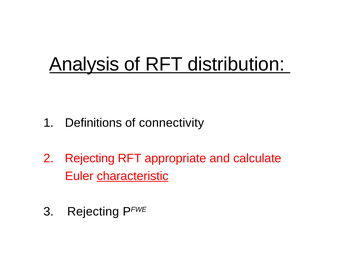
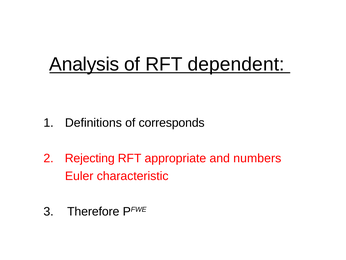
distribution: distribution -> dependent (236, 64)
connectivity: connectivity -> corresponds (172, 123)
calculate: calculate -> numbers (257, 158)
characteristic underline: present -> none (133, 176)
3 Rejecting: Rejecting -> Therefore (93, 211)
